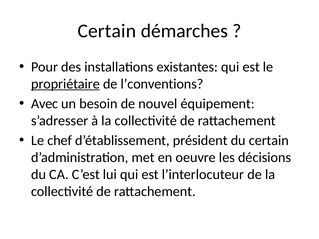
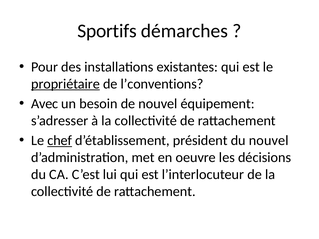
Certain: Certain -> Sportifs (107, 31)
chef underline: none -> present (60, 141)
du certain: certain -> nouvel (269, 141)
